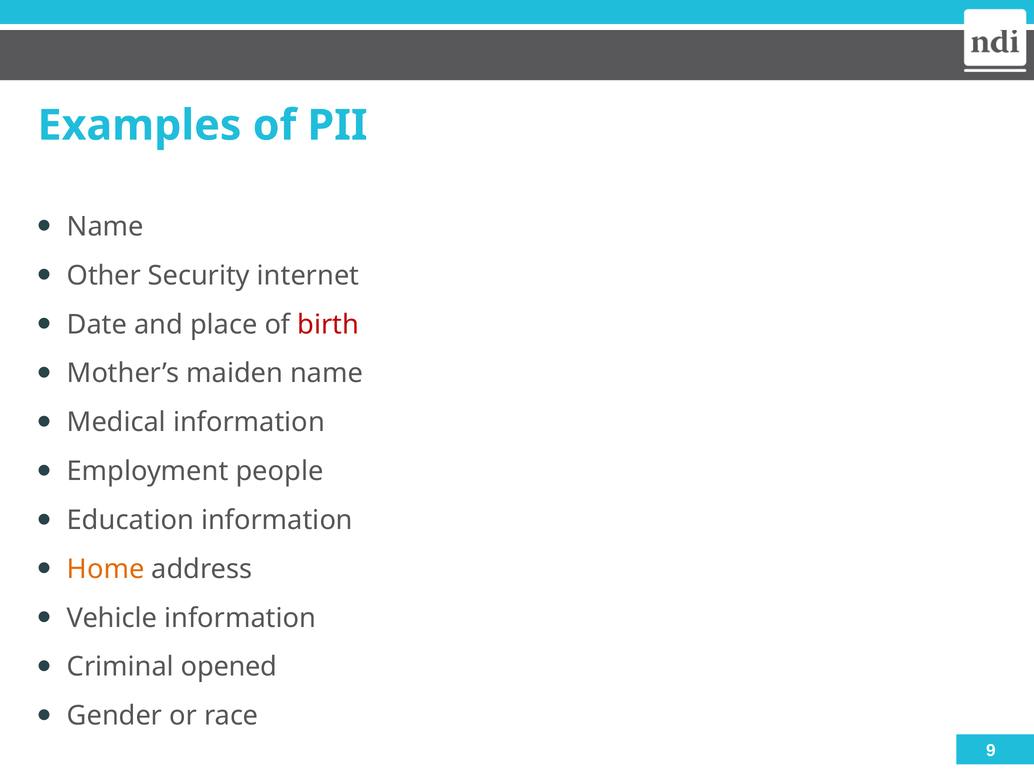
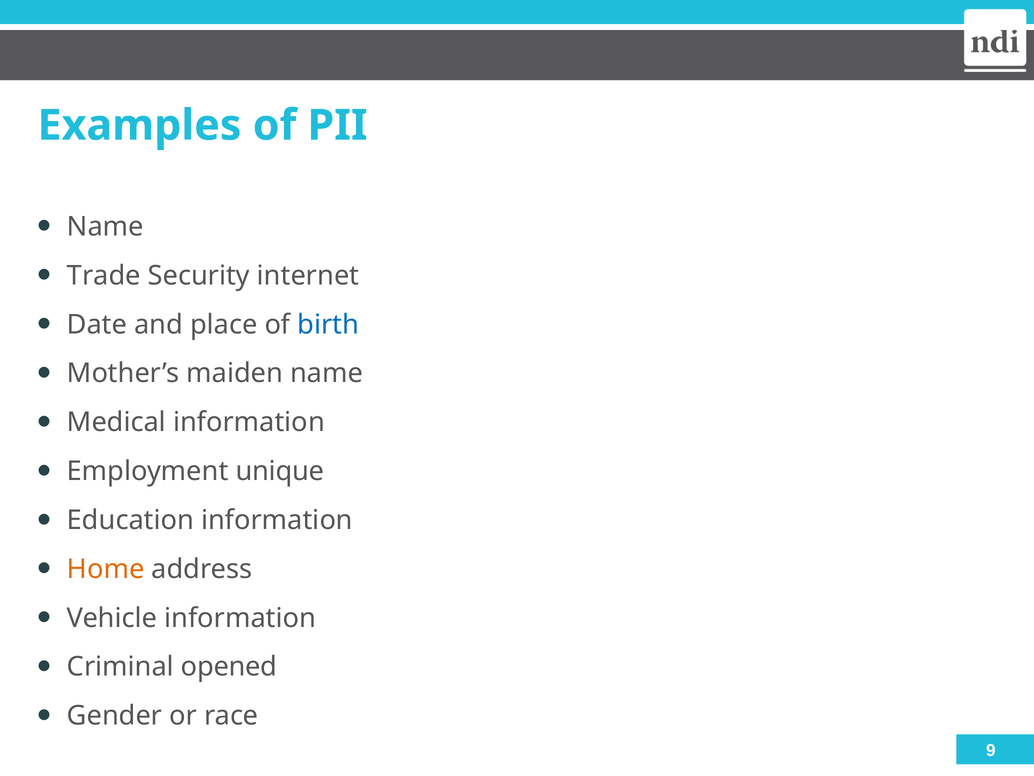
Other: Other -> Trade (104, 275)
birth colour: red -> blue (328, 324)
people: people -> unique (280, 471)
